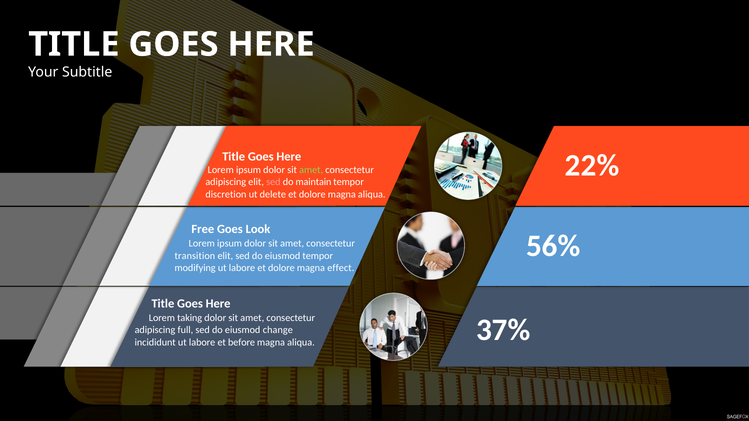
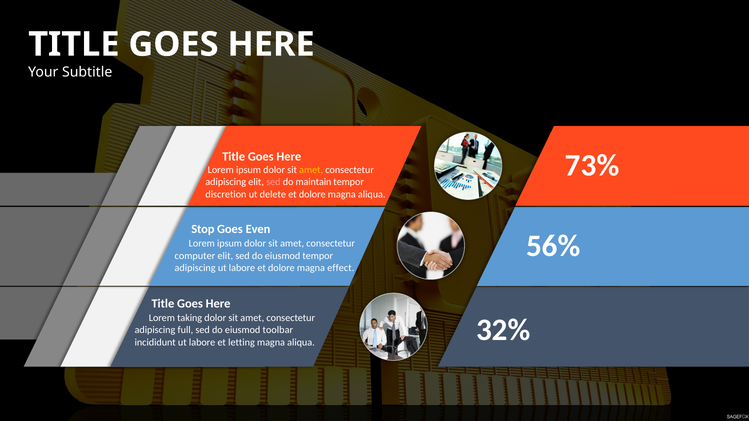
22%: 22% -> 73% (592, 166)
amet colour: light green -> yellow (311, 170)
Free: Free -> Stop (203, 229)
Look: Look -> Even (258, 229)
transition: transition -> computer (195, 256)
modifying: modifying -> adipiscing (195, 268)
37%: 37% -> 32% (503, 330)
change: change -> toolbar (278, 330)
before: before -> letting (241, 342)
